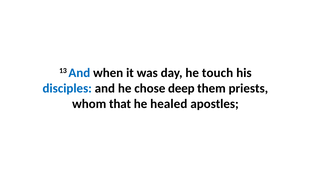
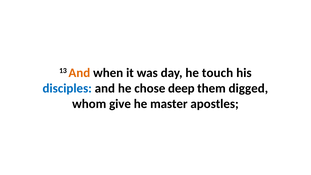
And colour: blue -> orange (79, 73)
priests: priests -> digged (248, 88)
that: that -> give (120, 104)
healed: healed -> master (169, 104)
